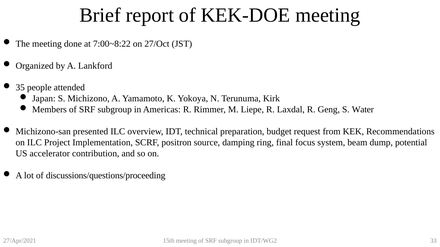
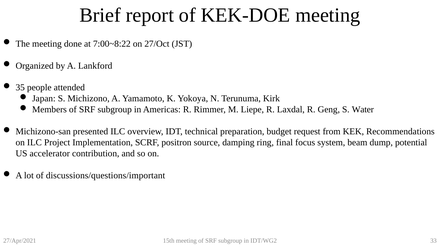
discussions/questions/proceeding: discussions/questions/proceeding -> discussions/questions/important (106, 176)
